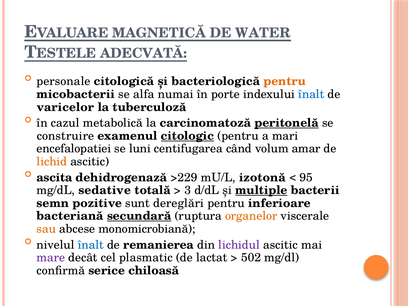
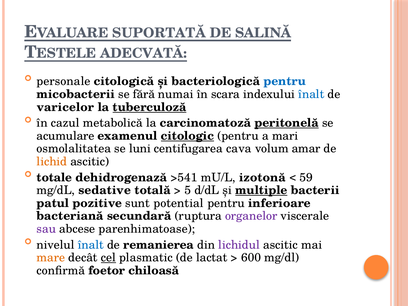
MAGNETICĂ: MAGNETICĂ -> SUPORTATĂ (159, 33)
WATER: WATER -> SALINĂ (263, 33)
pentru colour: orange -> blue (285, 81)
alfa: alfa -> fără (144, 94)
porte: porte -> scara (225, 94)
tuberculoză underline: none -> present (149, 107)
construire: construire -> acumulare (66, 136)
encefalopatiei: encefalopatiei -> osmolalitatea (74, 149)
când: când -> cava (239, 149)
ascita: ascita -> totale (54, 177)
>229: >229 -> >541 (184, 177)
95: 95 -> 59 (306, 177)
3: 3 -> 5 (188, 190)
semn: semn -> patul (53, 203)
dereglări: dereglări -> potential (179, 203)
secundară underline: present -> none (139, 216)
organelor colour: orange -> purple (251, 216)
sau colour: orange -> purple (46, 229)
monomicrobiană: monomicrobiană -> parenhimatoase (147, 229)
mare colour: purple -> orange (51, 258)
cel underline: none -> present (108, 258)
502: 502 -> 600 (251, 258)
serice: serice -> foetor (107, 270)
